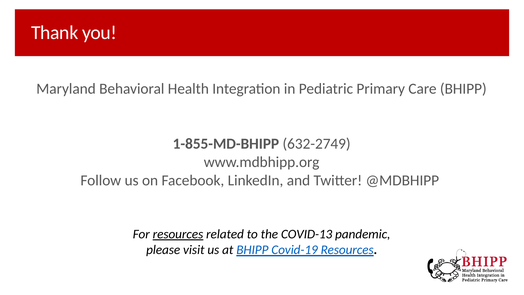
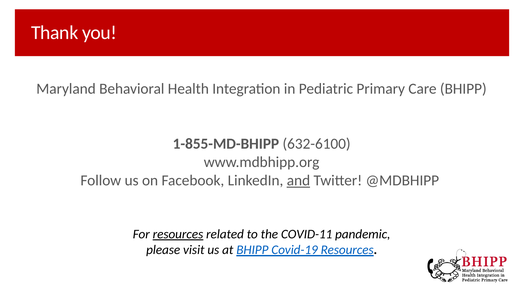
632-2749: 632-2749 -> 632-6100 (317, 144)
and underline: none -> present (298, 180)
COVID-13: COVID-13 -> COVID-11 (307, 234)
